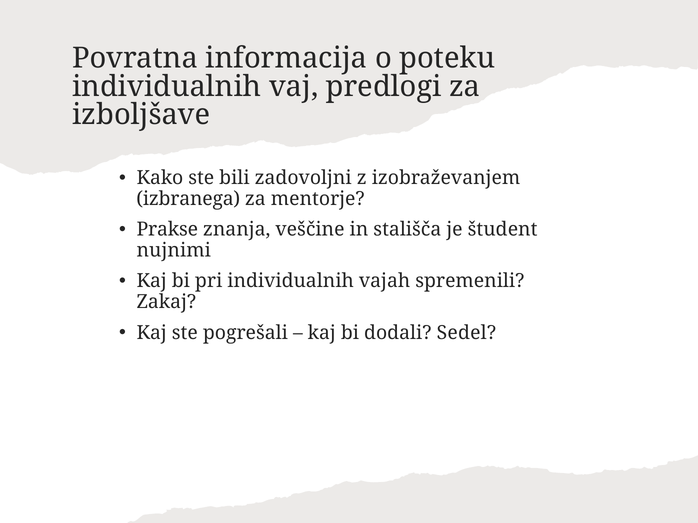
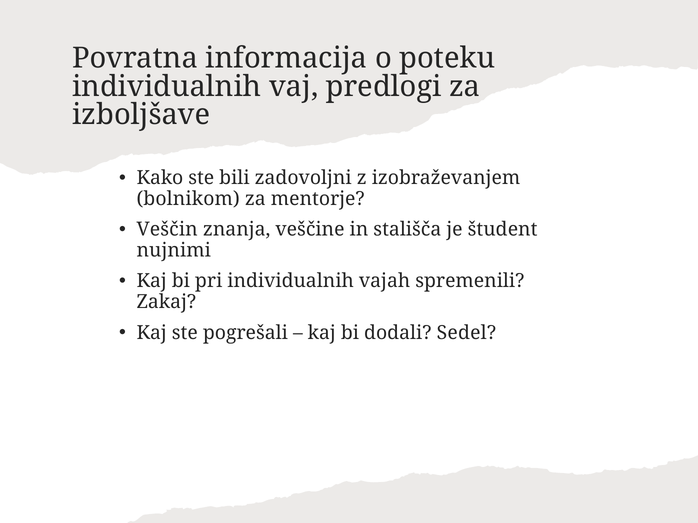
izbranega: izbranega -> bolnikom (188, 199)
Prakse: Prakse -> Veščin (167, 230)
